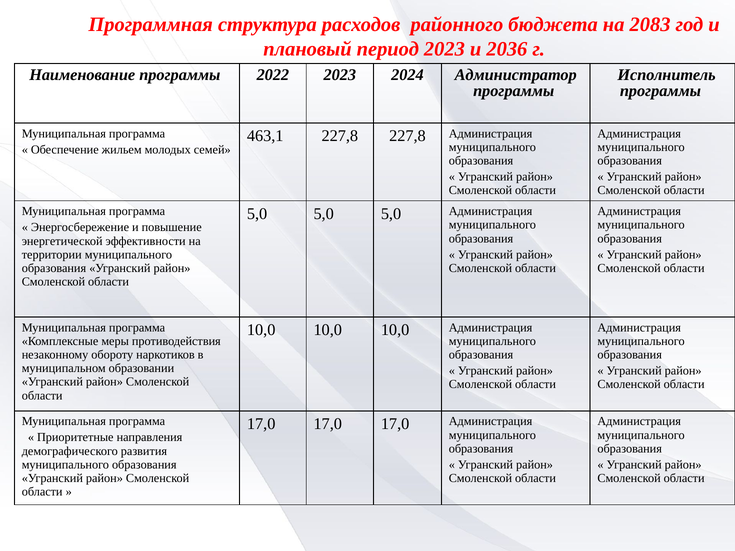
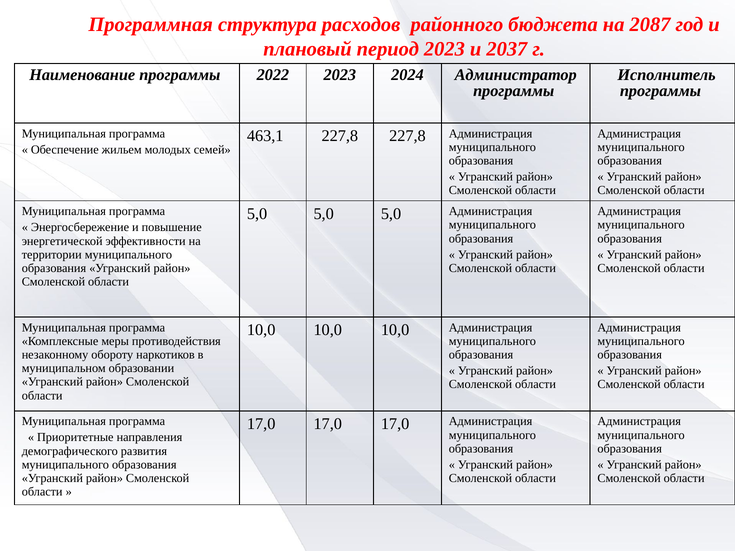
2083: 2083 -> 2087 (650, 24)
2036: 2036 -> 2037 (507, 49)
